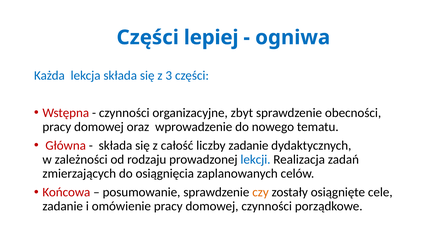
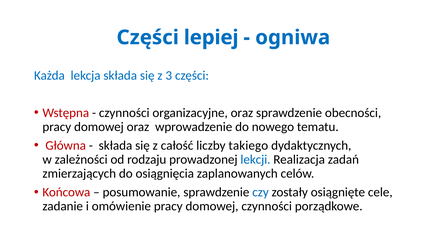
organizacyjne zbyt: zbyt -> oraz (242, 113)
liczby zadanie: zadanie -> takiego (248, 146)
czy colour: orange -> blue (261, 193)
